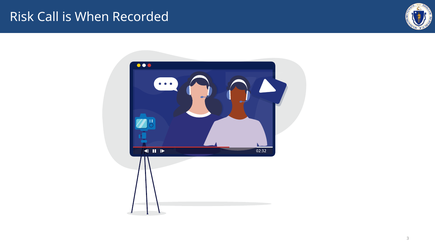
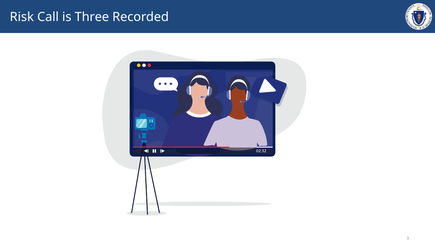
When: When -> Three (92, 17)
